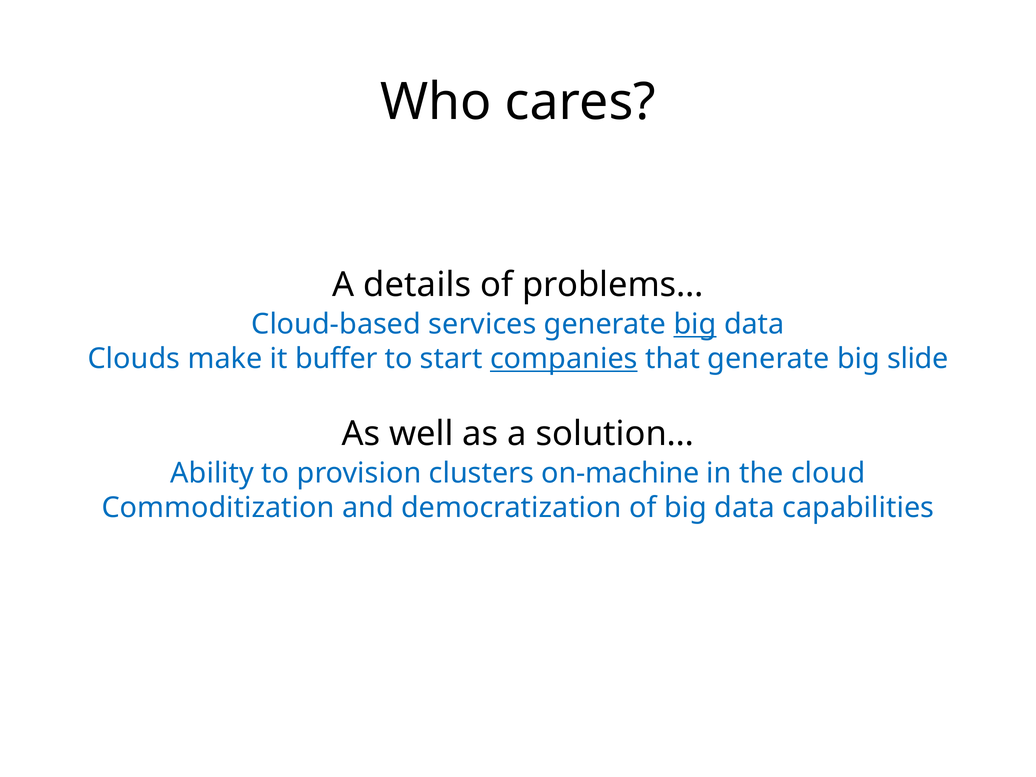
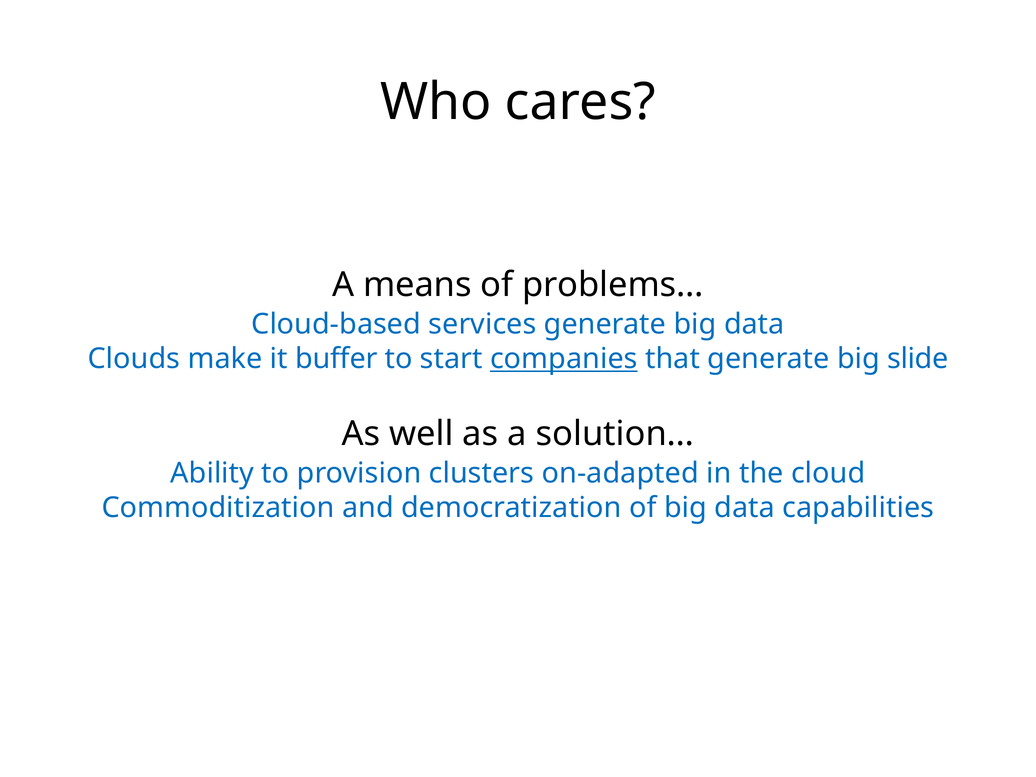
details: details -> means (417, 285)
big underline: present -> none (695, 324)
on-machine: on-machine -> on-adapted (620, 473)
